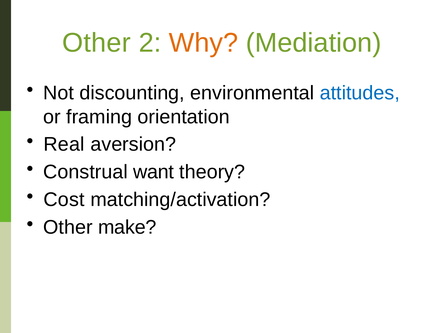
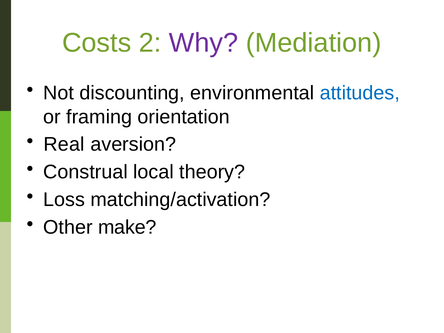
Other: Other -> Costs (97, 43)
Why colour: orange -> purple (204, 43)
want: want -> local (153, 172)
Cost: Cost -> Loss (64, 200)
